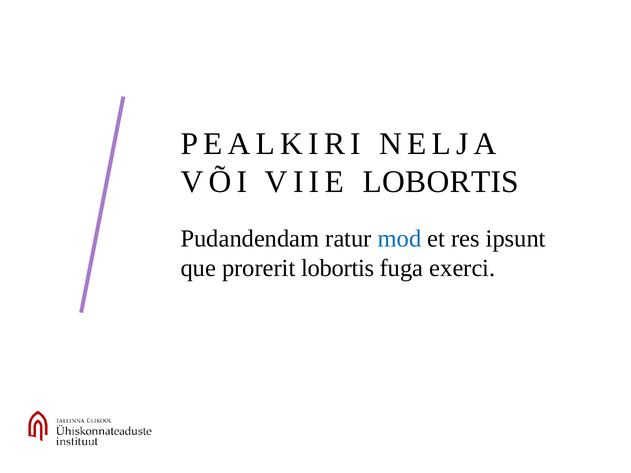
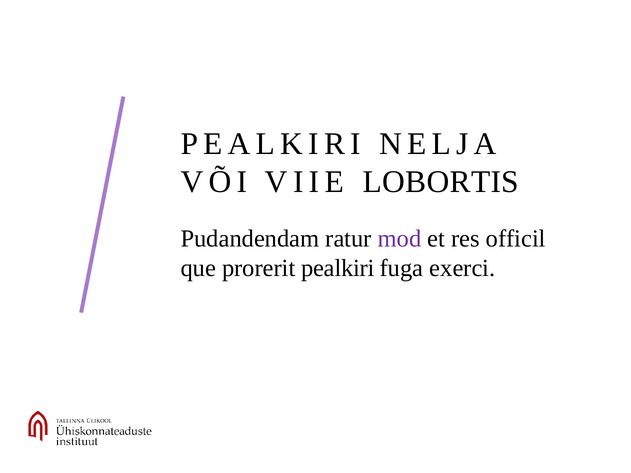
mod colour: blue -> purple (400, 239)
ipsunt: ipsunt -> officil (516, 239)
prorerit lobortis: lobortis -> pealkiri (338, 268)
